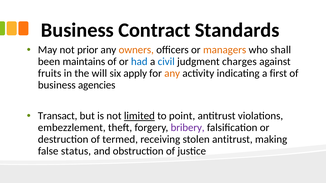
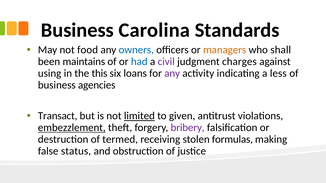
Contract: Contract -> Carolina (154, 30)
prior: prior -> food (88, 50)
owners colour: orange -> blue (136, 50)
civil colour: blue -> purple (166, 62)
fruits: fruits -> using (50, 74)
will: will -> this (99, 74)
apply: apply -> loans (135, 74)
any colour: orange -> purple (172, 74)
first: first -> less (278, 74)
point: point -> given (182, 116)
embezzlement underline: none -> present (72, 128)
stolen antitrust: antitrust -> formulas (232, 140)
